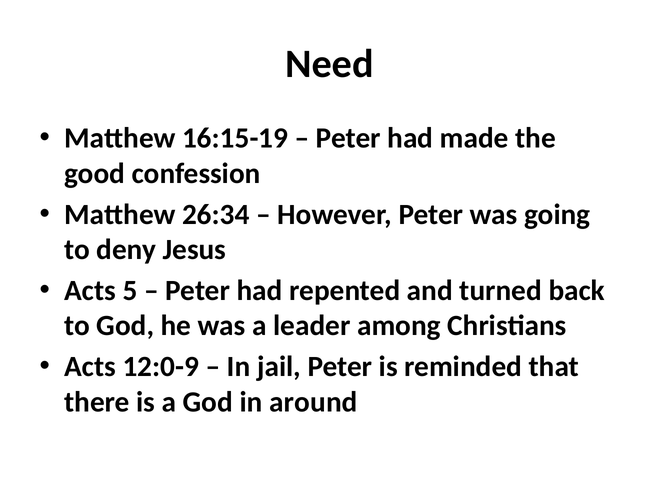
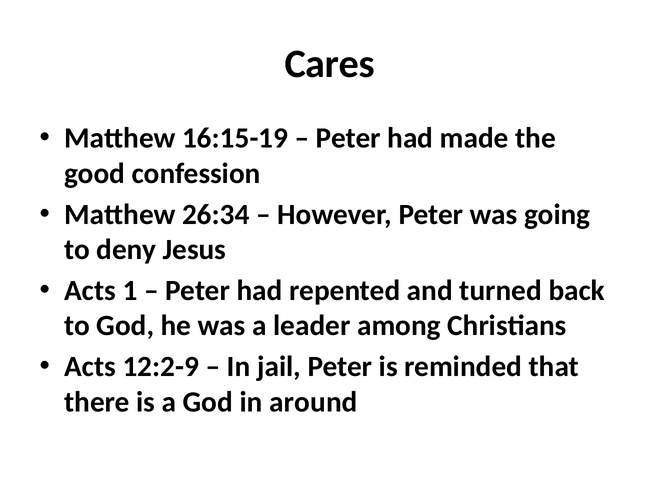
Need: Need -> Cares (330, 64)
5: 5 -> 1 (130, 291)
12:0-9: 12:0-9 -> 12:2-9 (161, 367)
